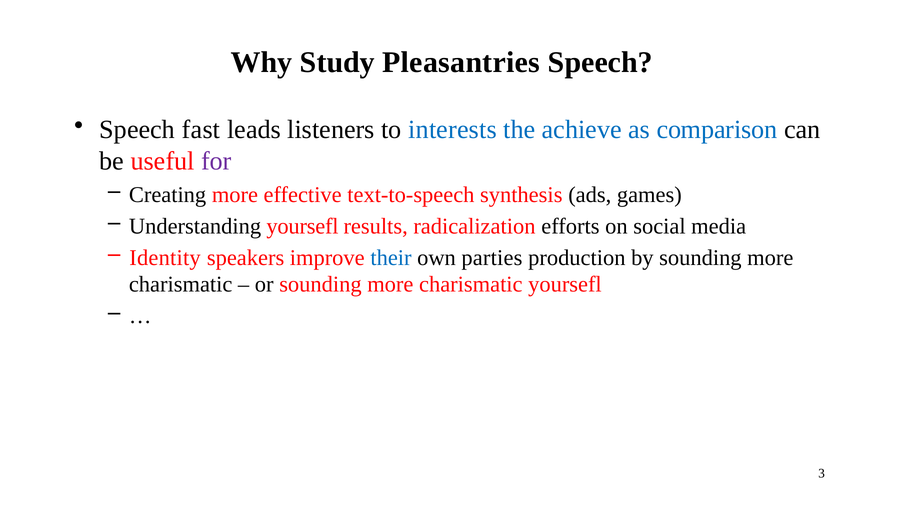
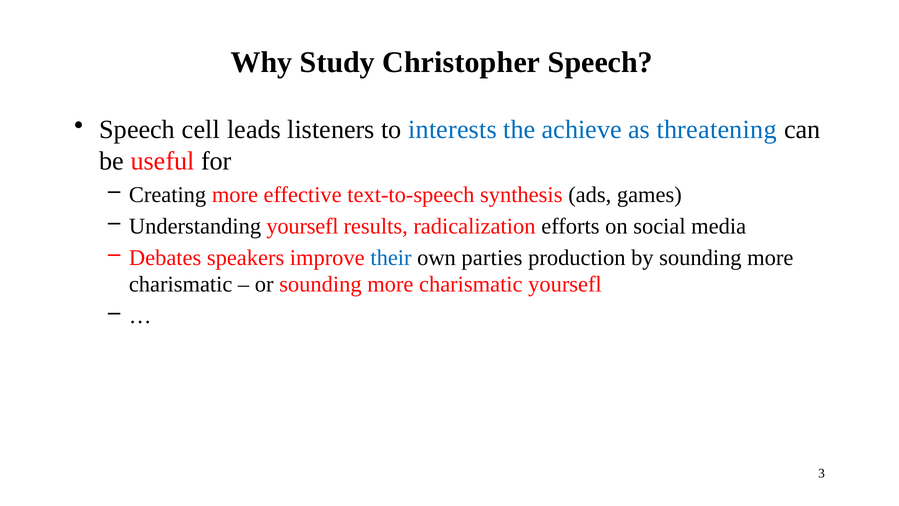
Pleasantries: Pleasantries -> Christopher (461, 62)
fast: fast -> cell (201, 130)
comparison: comparison -> threatening (717, 130)
for colour: purple -> black (216, 161)
Identity: Identity -> Debates (165, 257)
